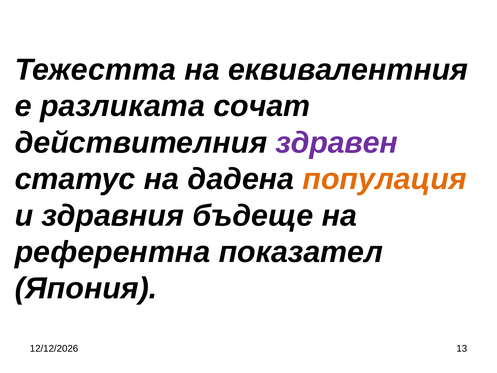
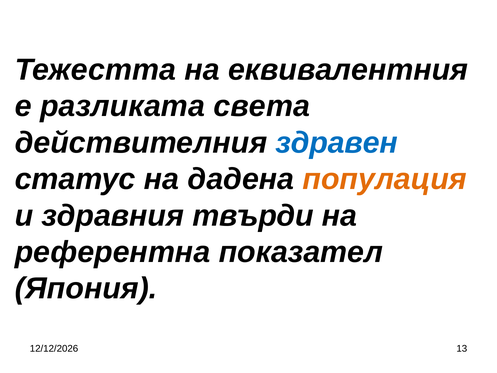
сочат: сочат -> света (262, 106)
здравен colour: purple -> blue (337, 143)
бъдеще: бъдеще -> твърди (253, 216)
